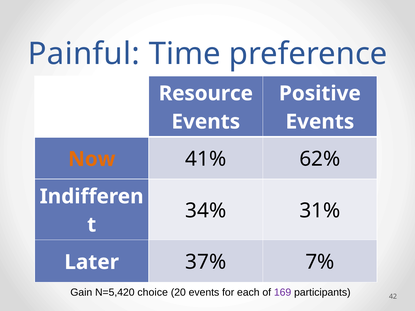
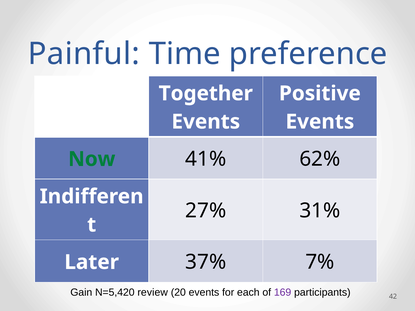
Resource: Resource -> Together (206, 94)
Now colour: orange -> green (92, 159)
34%: 34% -> 27% (206, 211)
choice: choice -> review (153, 293)
